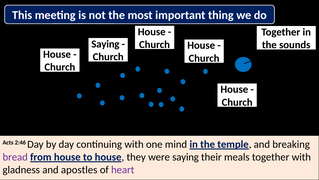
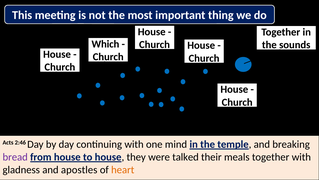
Saying: Saying -> Which (105, 44)
were saying: saying -> talked (186, 157)
heart colour: purple -> orange (123, 169)
